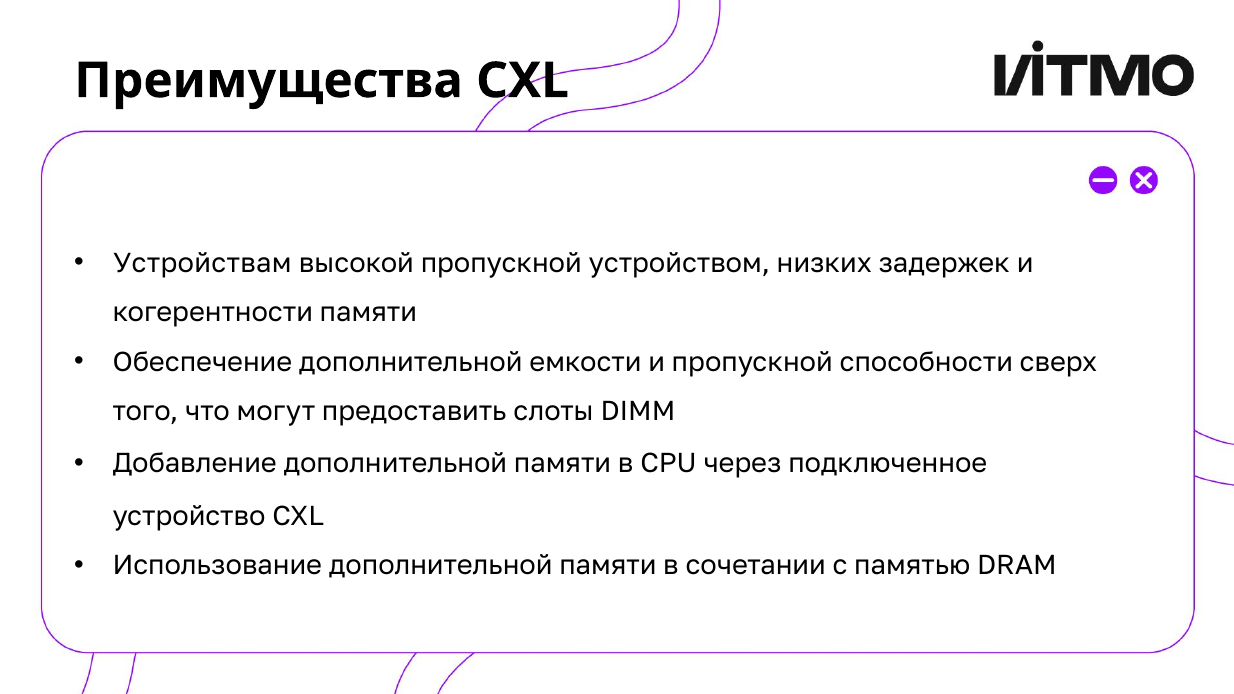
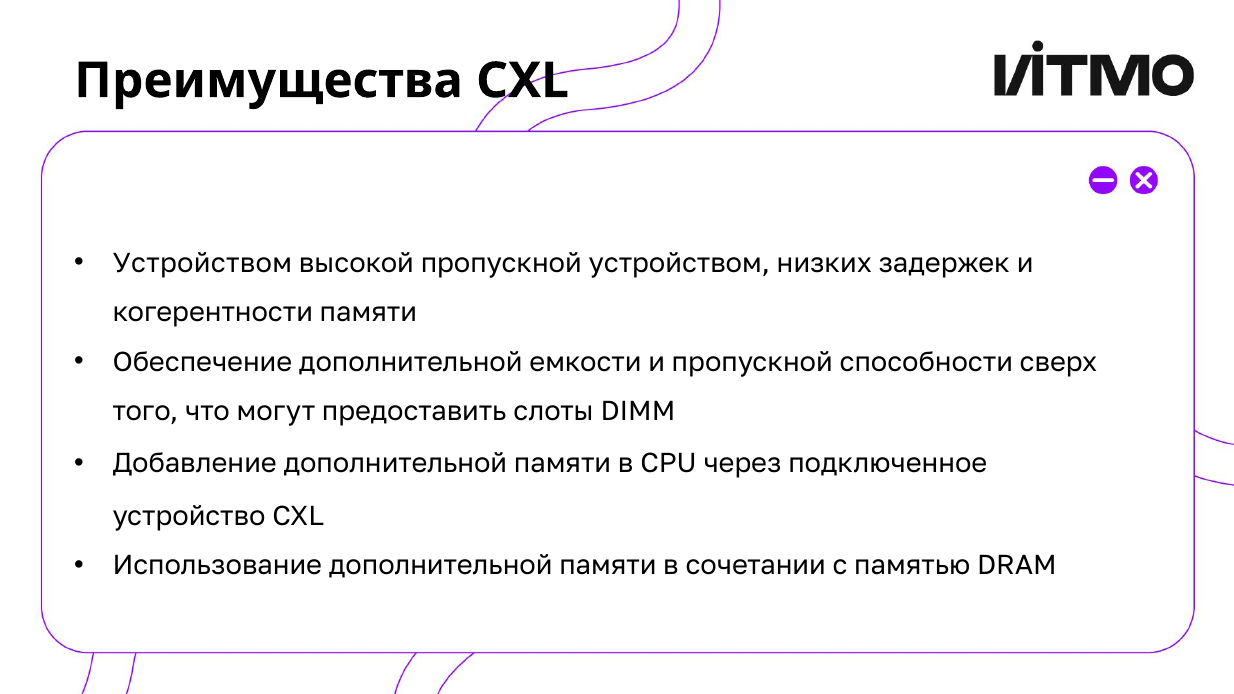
Устройствам: Устройствам -> Устройством (202, 263)
